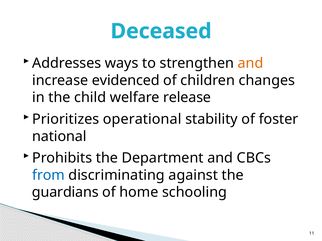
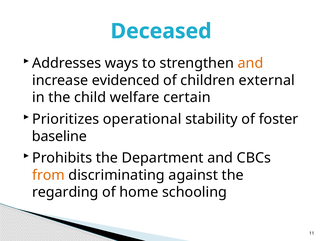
changes: changes -> external (267, 81)
release: release -> certain (187, 98)
national: national -> baseline (59, 137)
from colour: blue -> orange (48, 175)
guardians: guardians -> regarding (65, 193)
